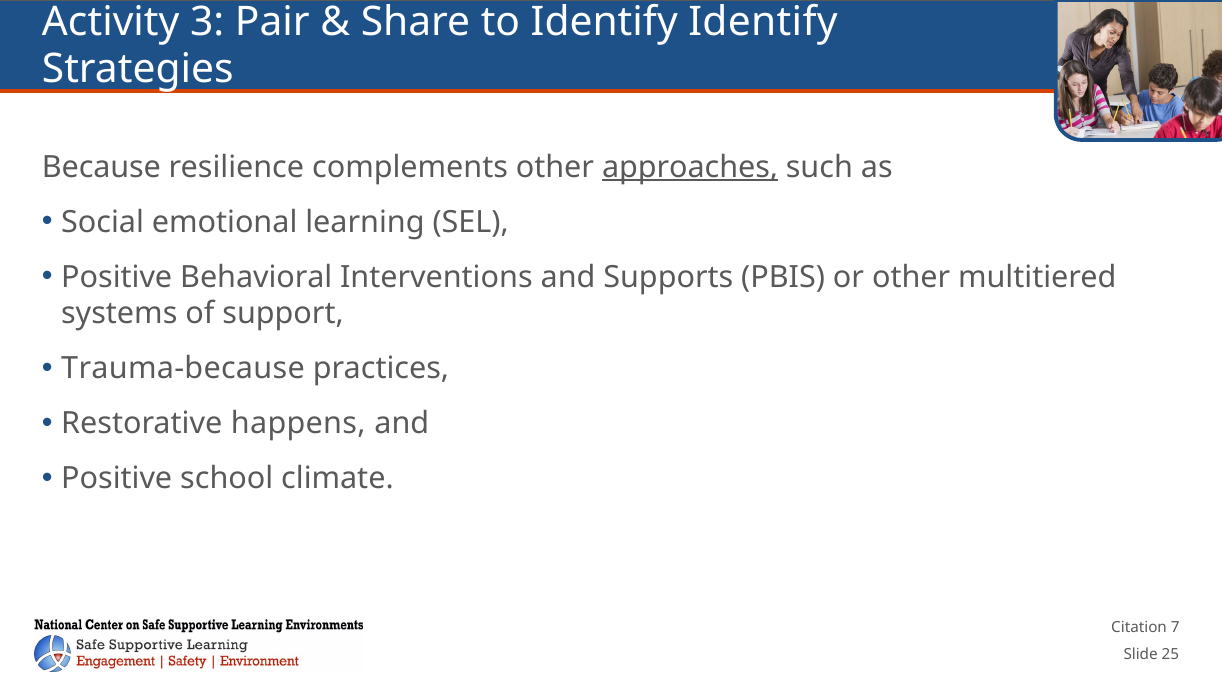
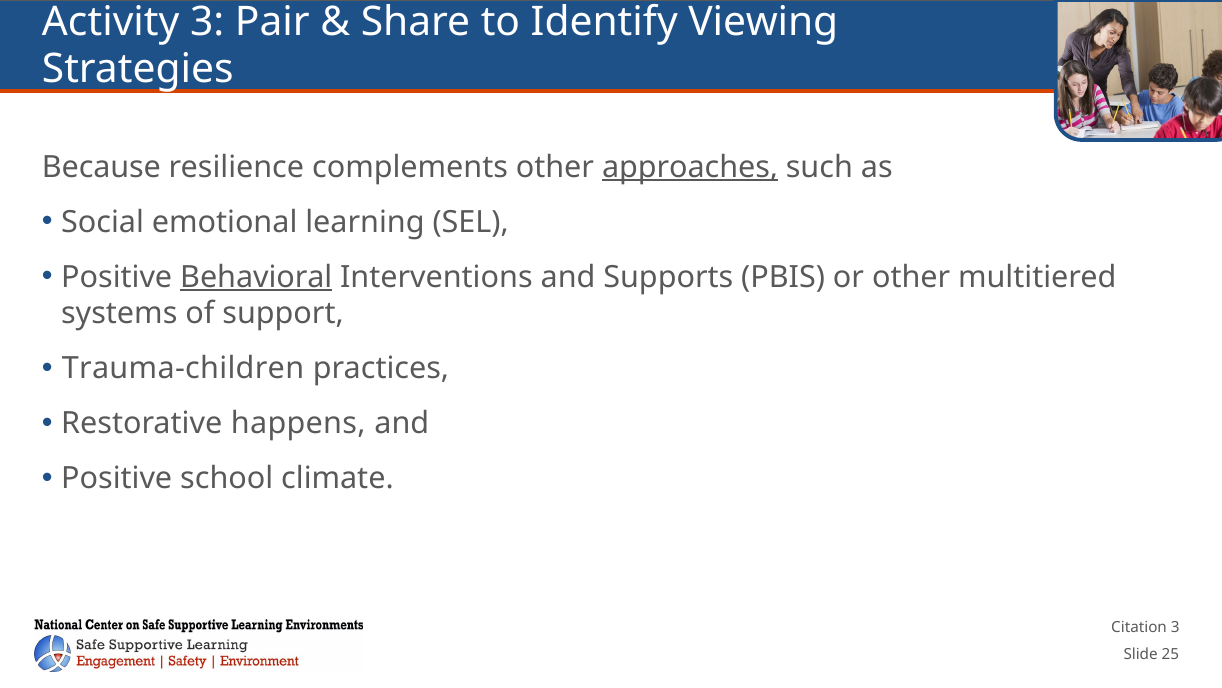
Identify Identify: Identify -> Viewing (763, 22)
Behavioral underline: none -> present (256, 277)
Trauma-because: Trauma-because -> Trauma-children (183, 368)
Citation 7: 7 -> 3 (1175, 627)
